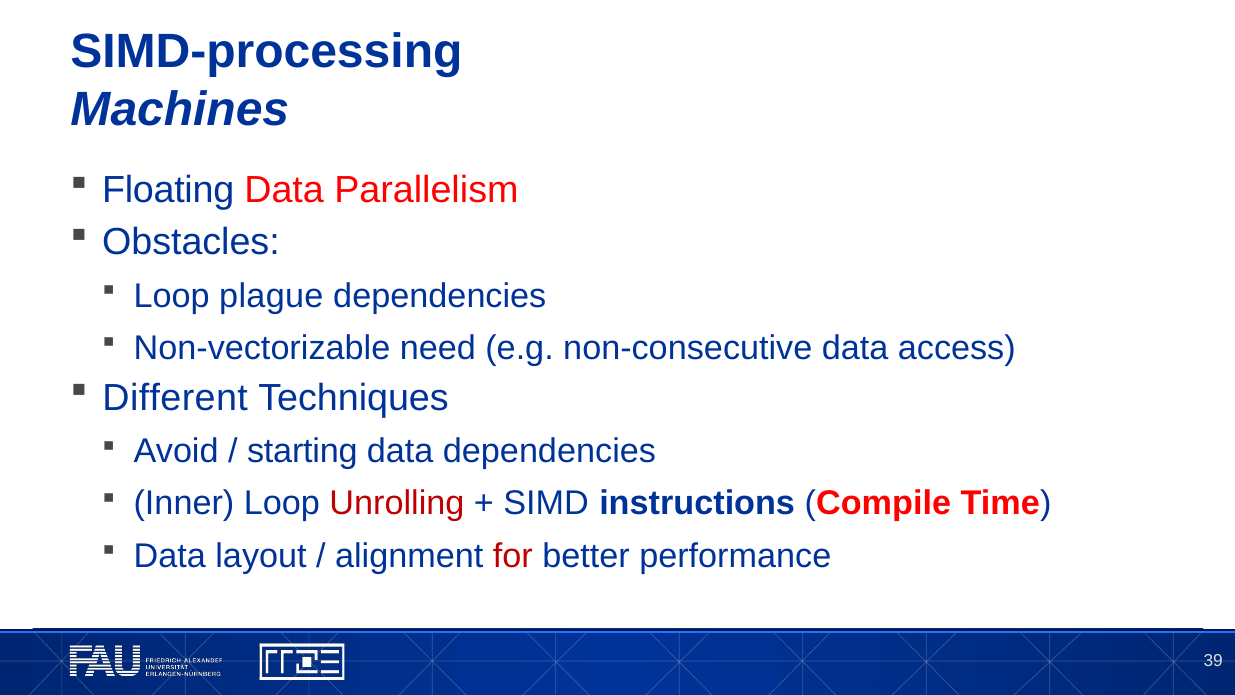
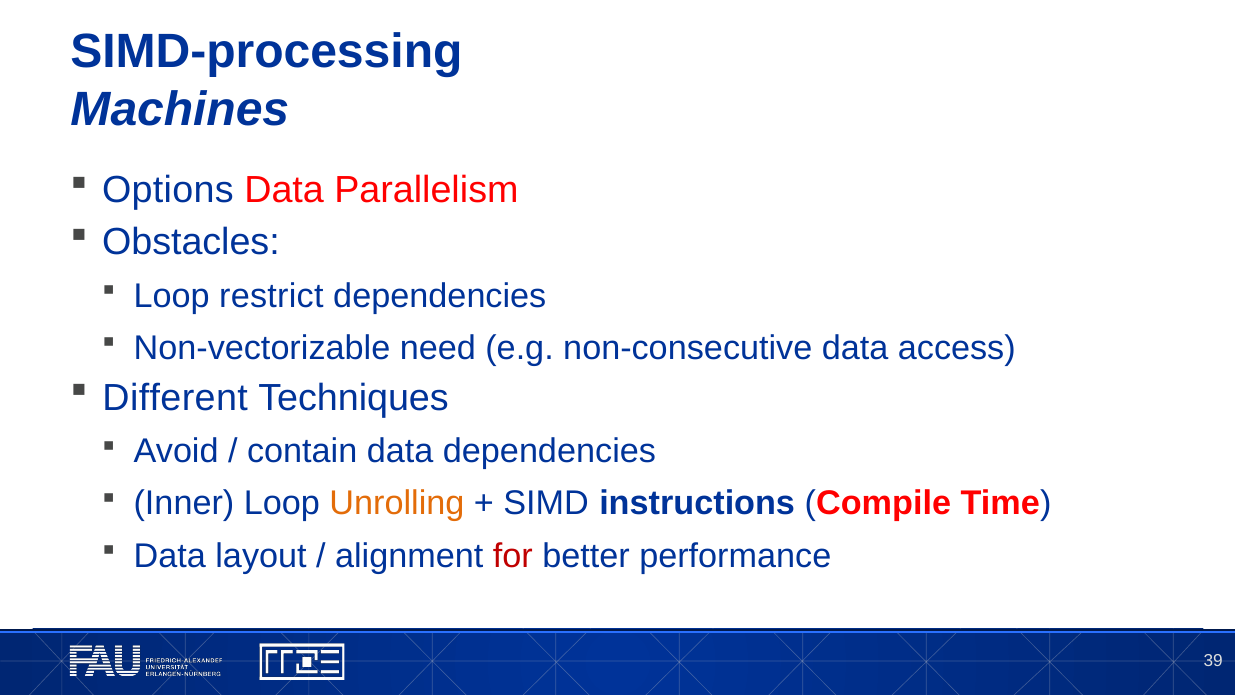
Floating: Floating -> Options (168, 190)
plague: plague -> restrict (271, 296)
starting: starting -> contain (302, 451)
Unrolling colour: red -> orange (397, 503)
